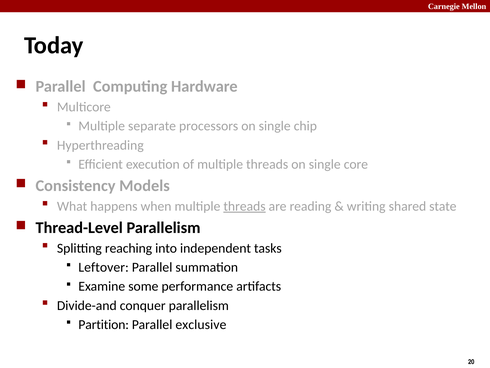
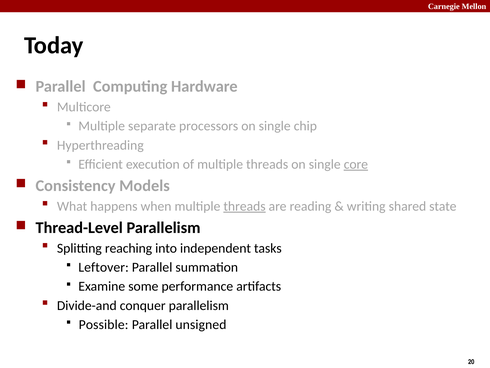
core underline: none -> present (356, 164)
Partition: Partition -> Possible (104, 324)
exclusive: exclusive -> unsigned (201, 324)
